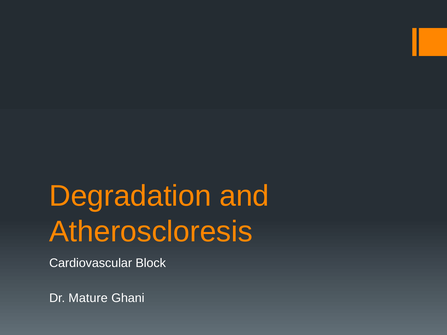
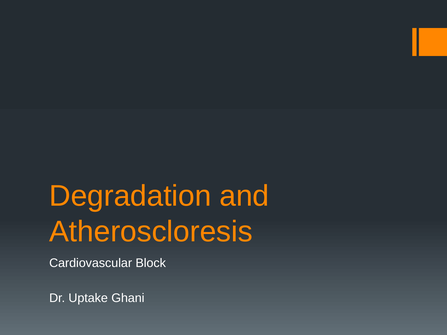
Mature: Mature -> Uptake (88, 298)
